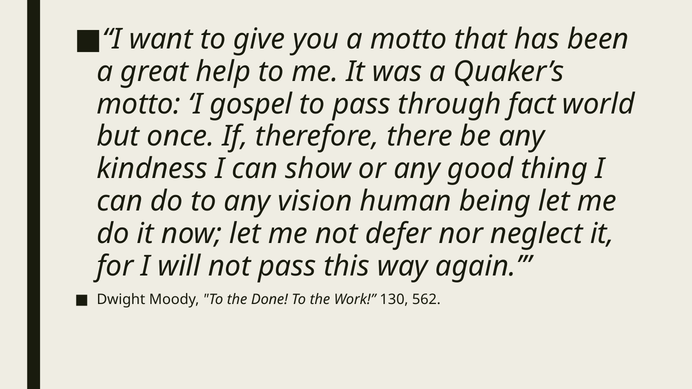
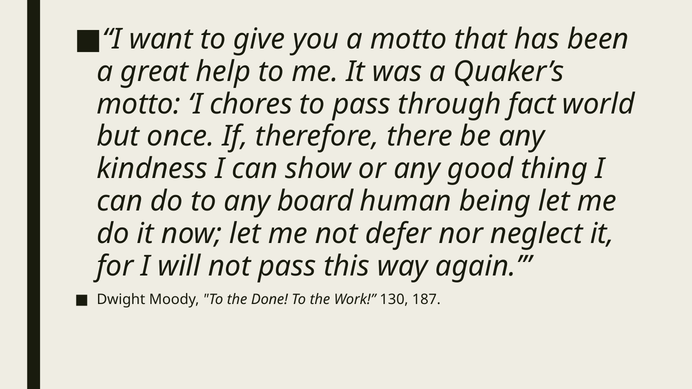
gospel: gospel -> chores (251, 104)
vision: vision -> board (315, 202)
562: 562 -> 187 (426, 299)
